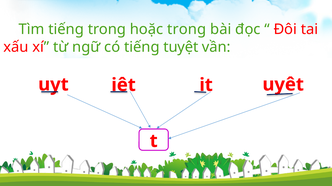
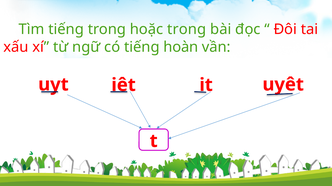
tuyệt: tuyệt -> hoàn (181, 47)
